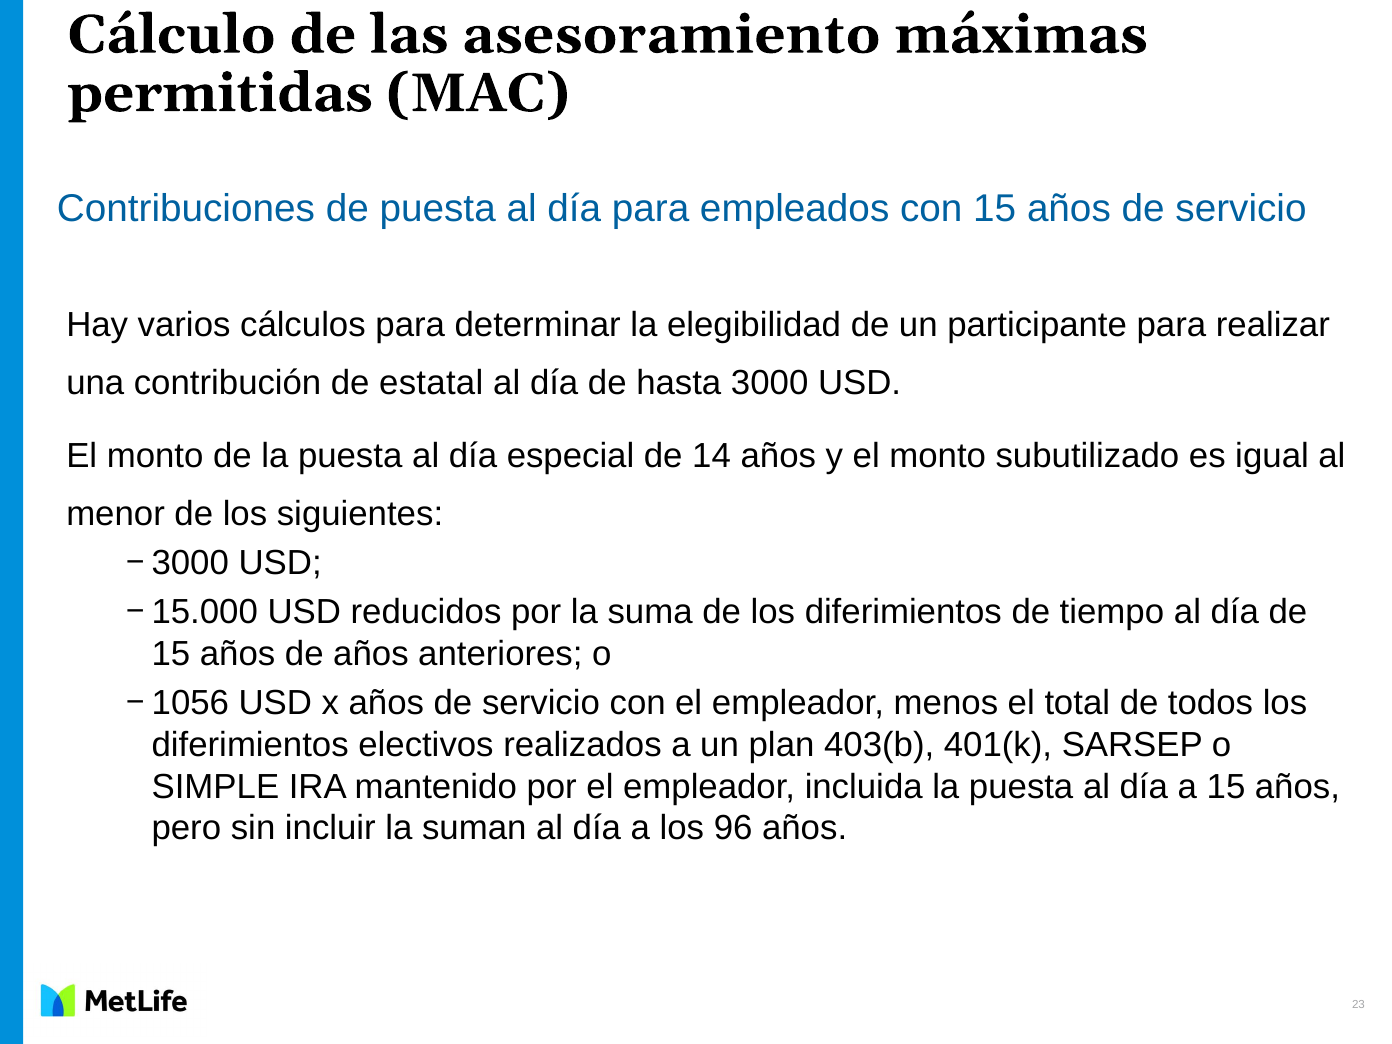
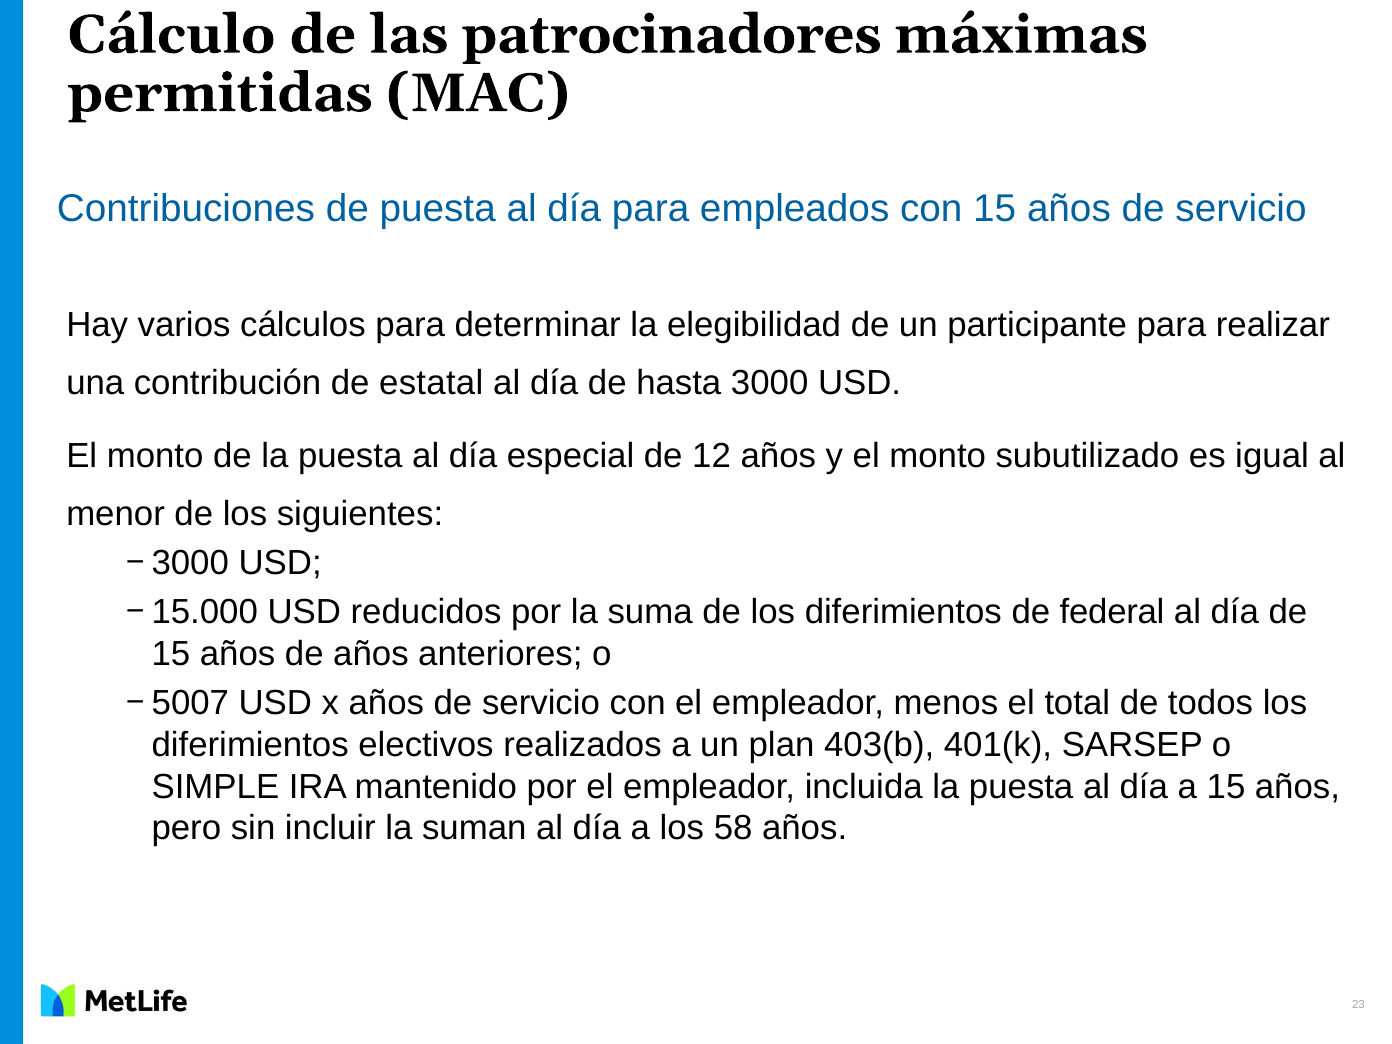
asesoramiento: asesoramiento -> patrocinadores (672, 35)
14: 14 -> 12 (712, 456)
tiempo: tiempo -> federal (1112, 612)
1056: 1056 -> 5007 (190, 703)
96: 96 -> 58 (733, 828)
